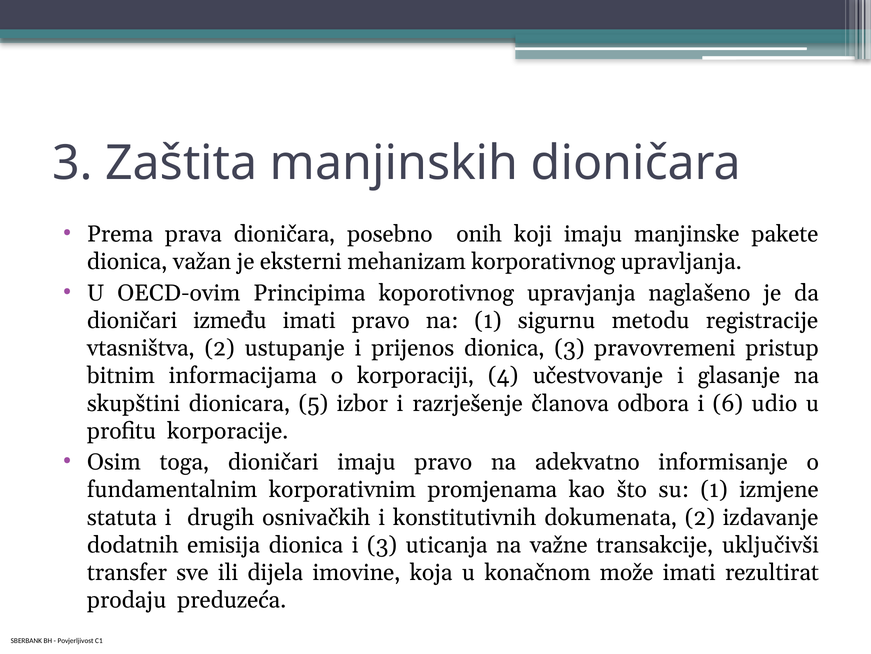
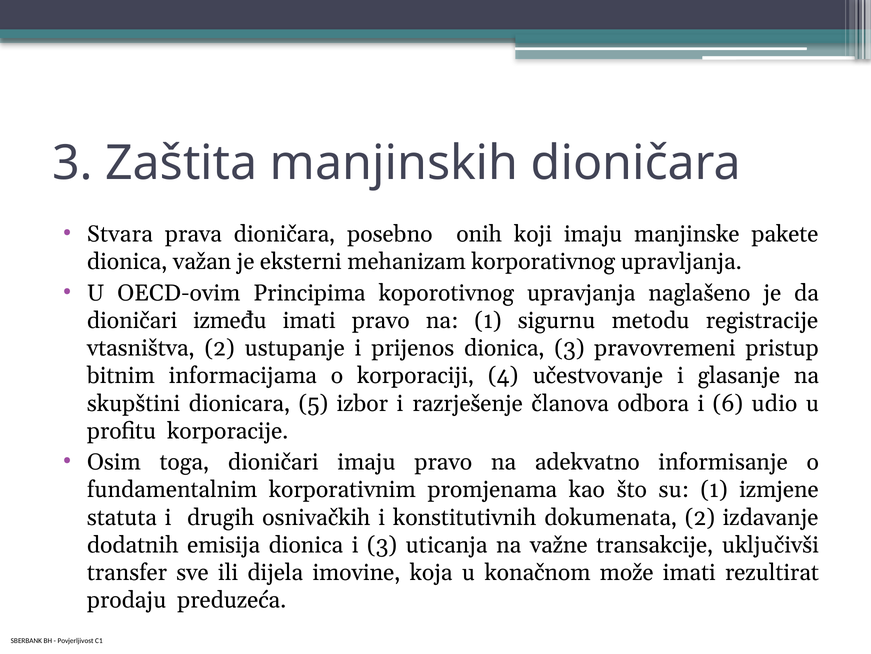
Prema: Prema -> Stvara (120, 234)
